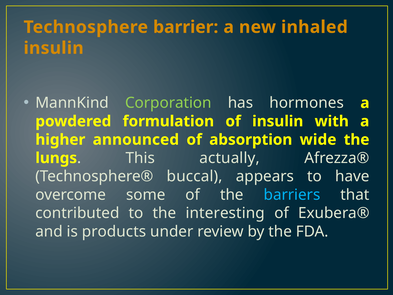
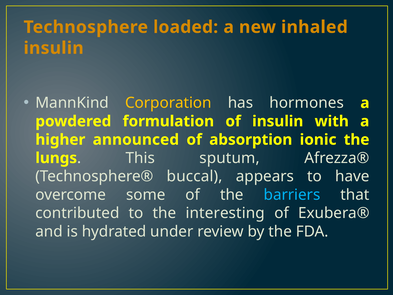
barrier: barrier -> loaded (186, 27)
Corporation colour: light green -> yellow (168, 103)
wide: wide -> ionic (318, 140)
actually: actually -> sputum (230, 158)
products: products -> hydrated (114, 231)
